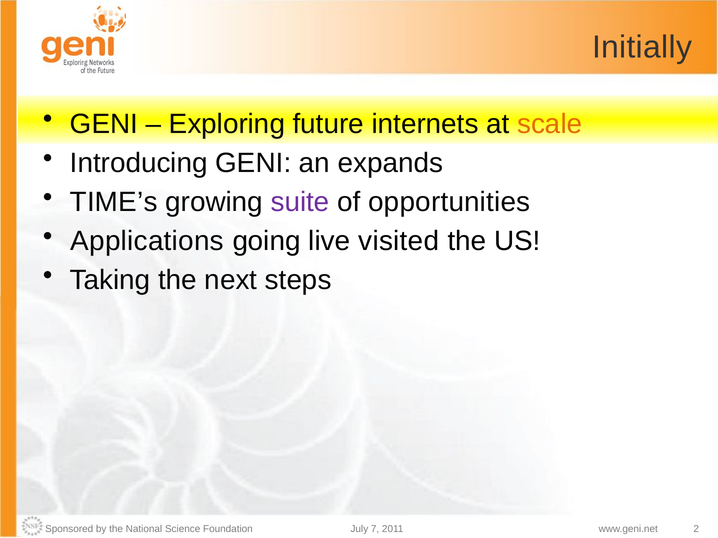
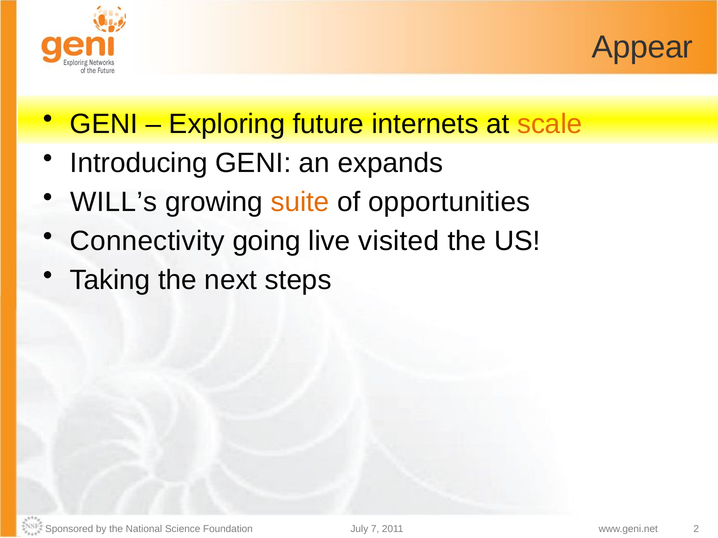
Initially: Initially -> Appear (642, 47)
TIME’s: TIME’s -> WILL’s (114, 202)
suite colour: purple -> orange (300, 202)
Applications: Applications -> Connectivity (147, 241)
